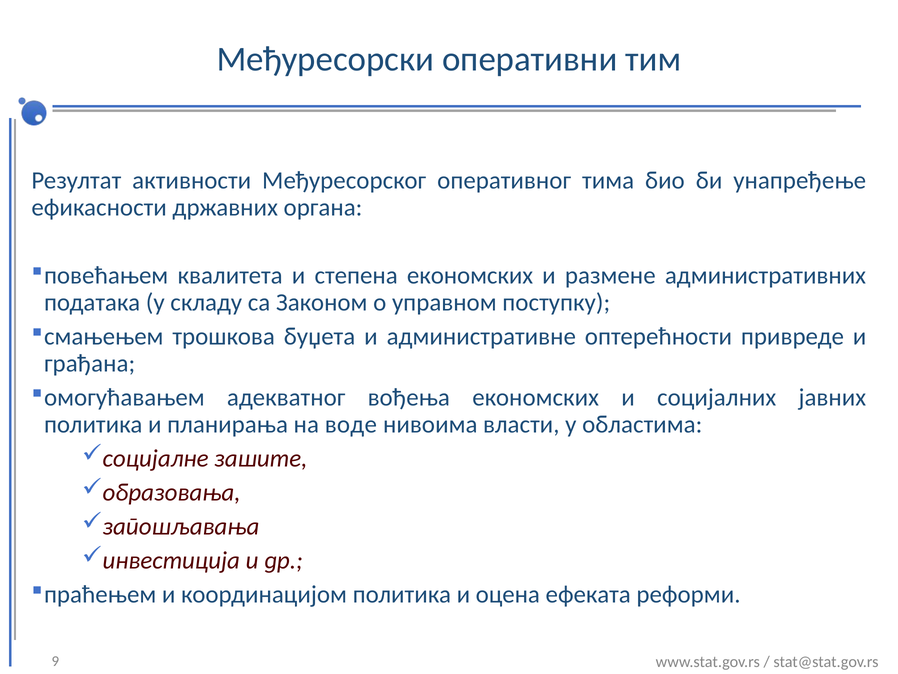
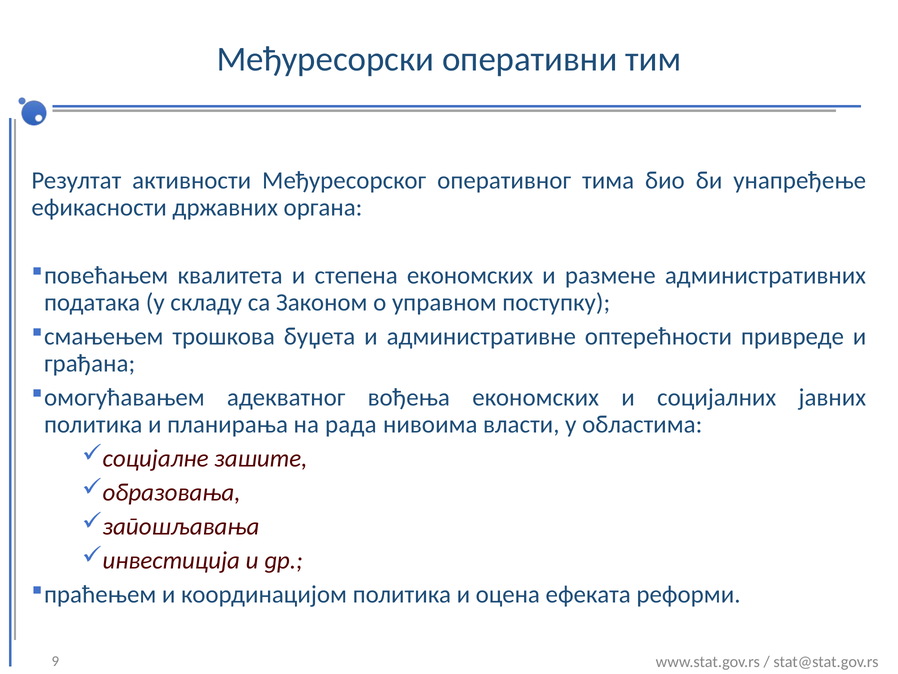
воде: воде -> рада (351, 424)
